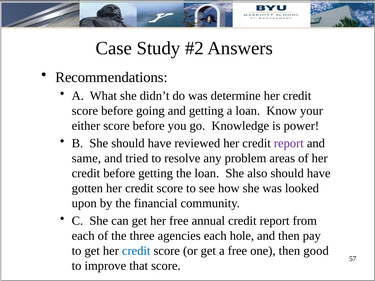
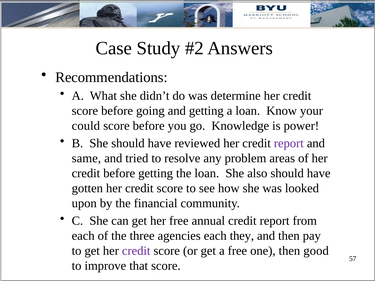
either: either -> could (86, 126)
hole: hole -> they (242, 236)
credit colour: blue -> purple (136, 251)
